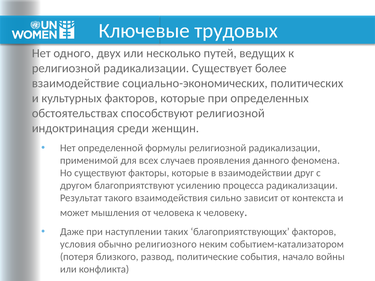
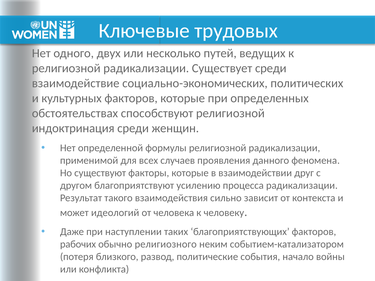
Cуществует более: более -> среди (271, 68)
мышления: мышления -> идеологий (115, 213)
условия: условия -> рабочих (78, 244)
